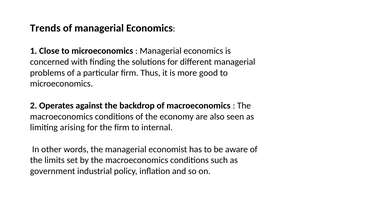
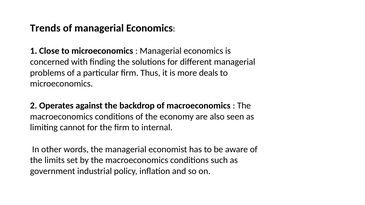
good: good -> deals (209, 73)
arising: arising -> cannot (72, 128)
